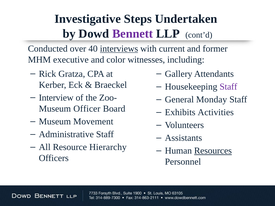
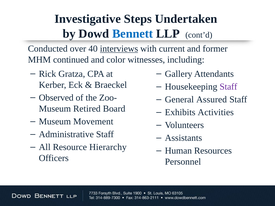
Bennett colour: purple -> blue (133, 34)
executive: executive -> continued (71, 60)
Interview: Interview -> Observed (56, 98)
Monday: Monday -> Assured (212, 100)
Officer: Officer -> Retired (87, 109)
Resources underline: present -> none (213, 151)
